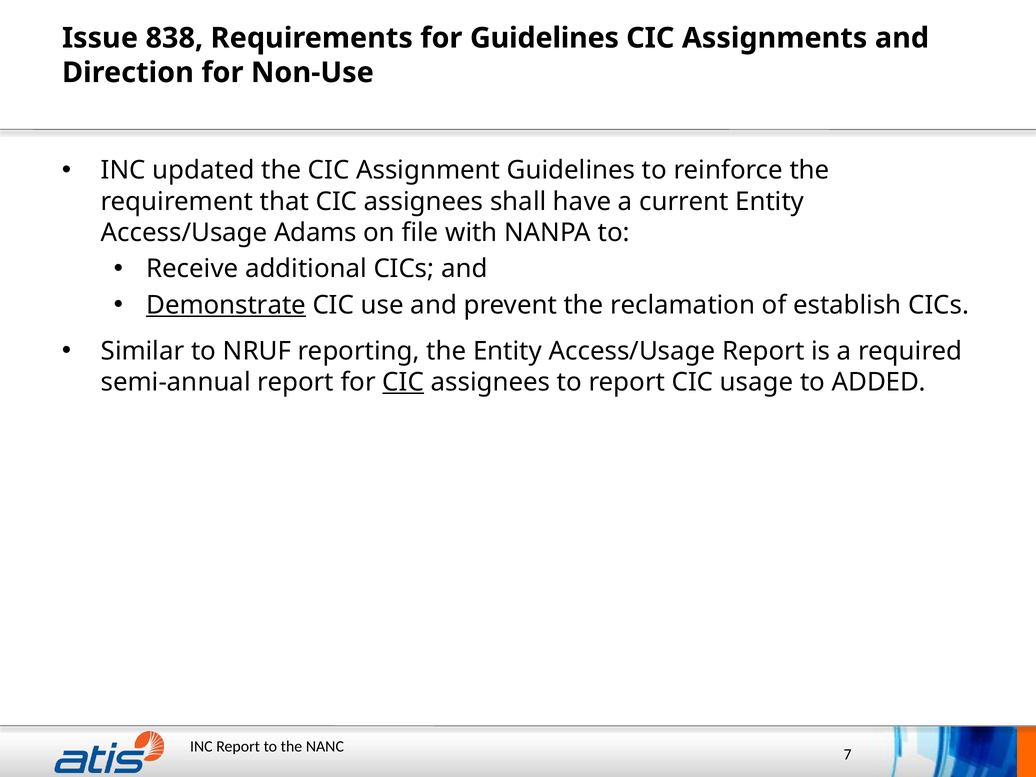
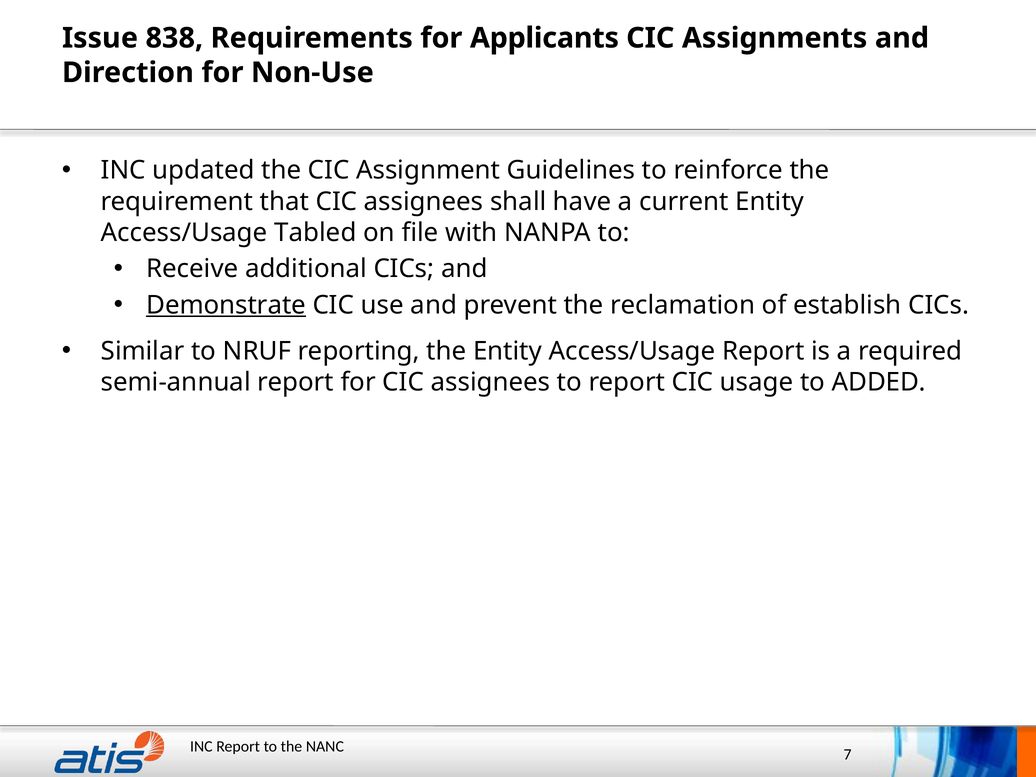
for Guidelines: Guidelines -> Applicants (544, 38)
Adams: Adams -> Tabled (315, 233)
CIC underline: present -> none (403, 382)
